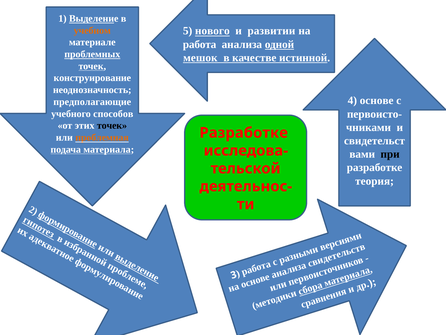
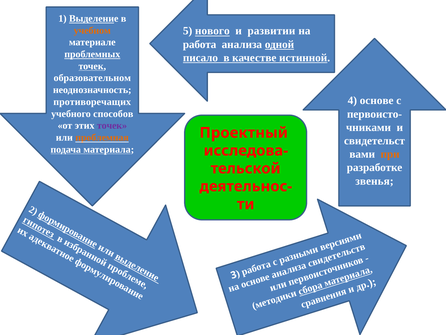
мешок: мешок -> писало (200, 58)
конструирование: конструирование -> образовательном (92, 78)
предполагающие: предполагающие -> противоречащих (92, 102)
точек colour: black -> purple (112, 125)
Разработке: Разработке -> Проектный (244, 133)
при colour: black -> orange (390, 154)
теория: теория -> звенья (374, 181)
